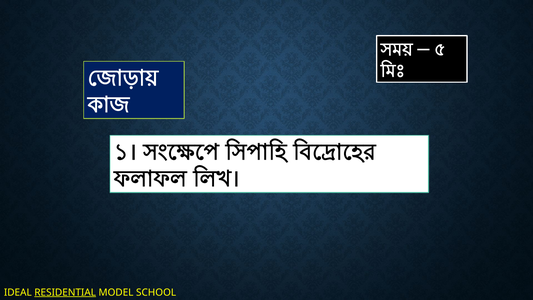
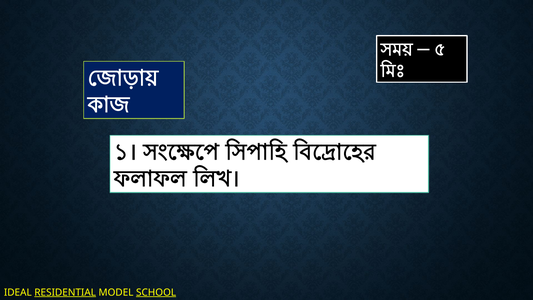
SCHOOL underline: none -> present (156, 292)
